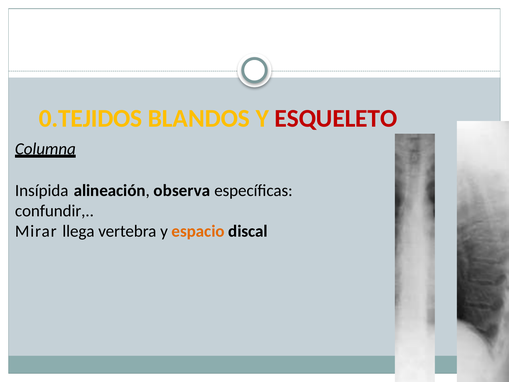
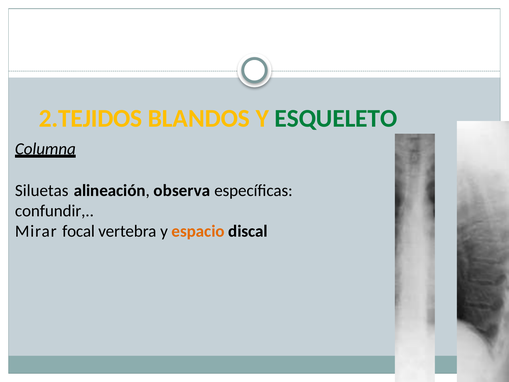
0.TEJIDOS: 0.TEJIDOS -> 2.TEJIDOS (91, 118)
ESQUELETO colour: red -> green (336, 118)
Insípida: Insípida -> Siluetas (42, 190)
llega: llega -> focal (78, 231)
